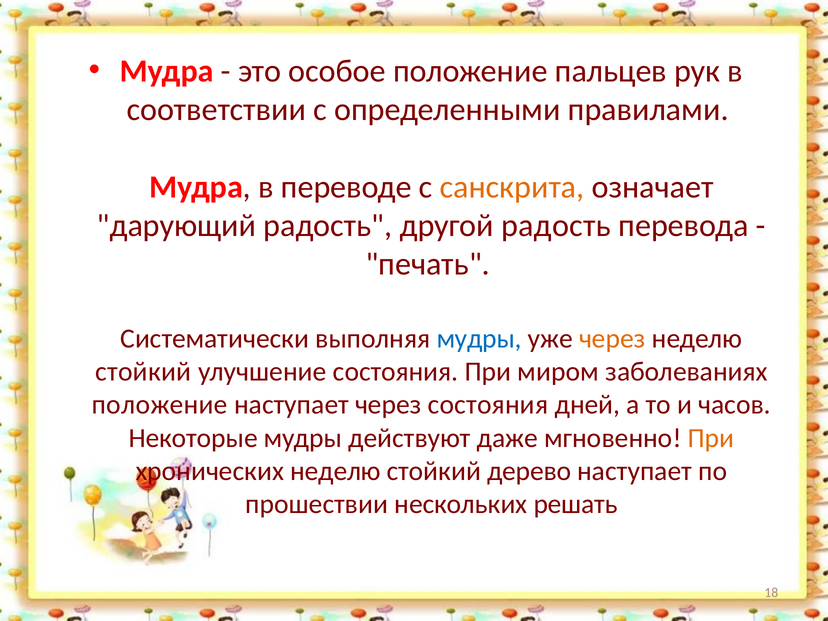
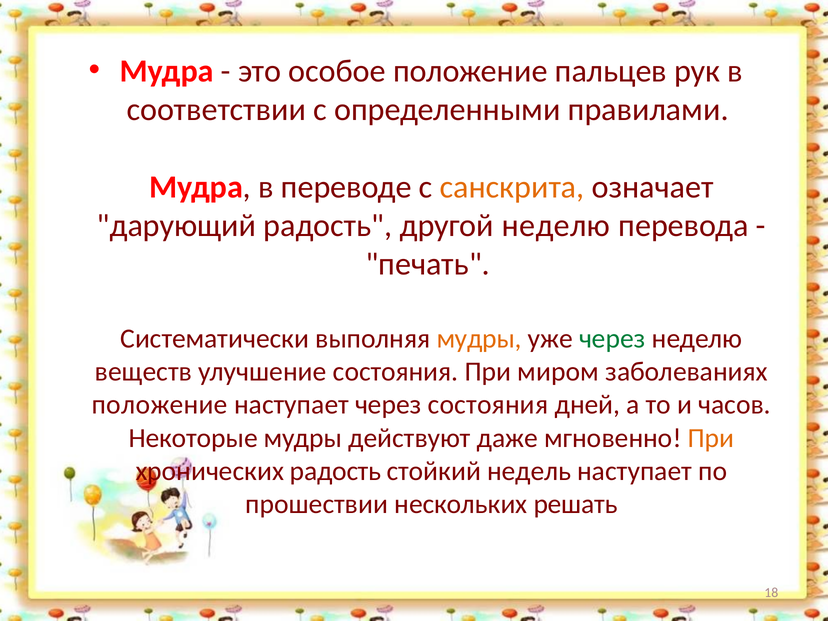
другой радость: радость -> неделю (556, 226)
мудры colour: blue -> orange (479, 339)
через colour: orange -> green (612, 339)
стойкий: стойкий -> веществ (143, 372)
хронических неделю: неделю -> радость (336, 471)
дерево: дерево -> недель (529, 471)
